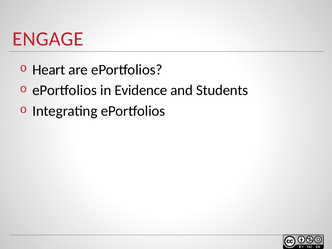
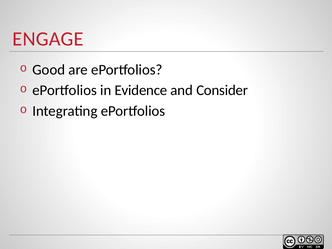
Heart: Heart -> Good (49, 70)
Students: Students -> Consider (222, 90)
